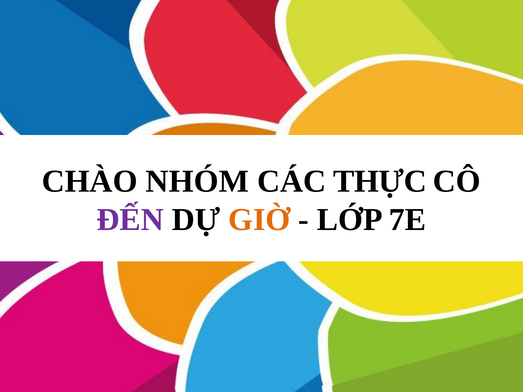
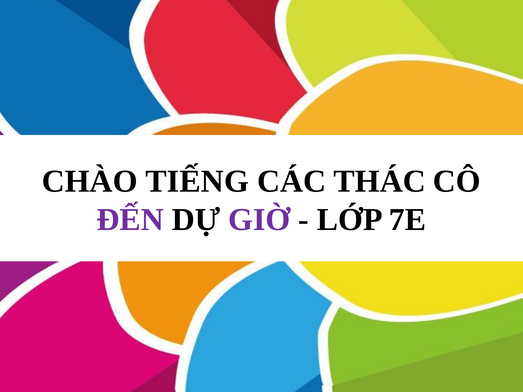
NHÓM: NHÓM -> TIẾNG (197, 181)
THỰC: THỰC -> THÁC (380, 181)
GIỜ colour: orange -> purple (259, 220)
